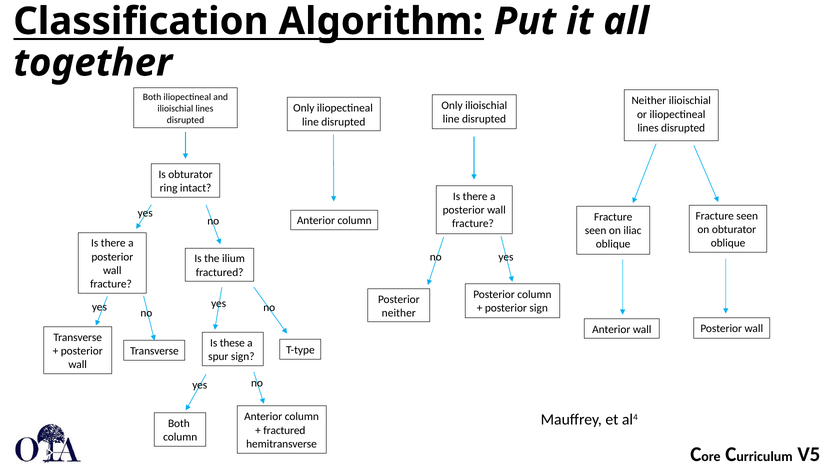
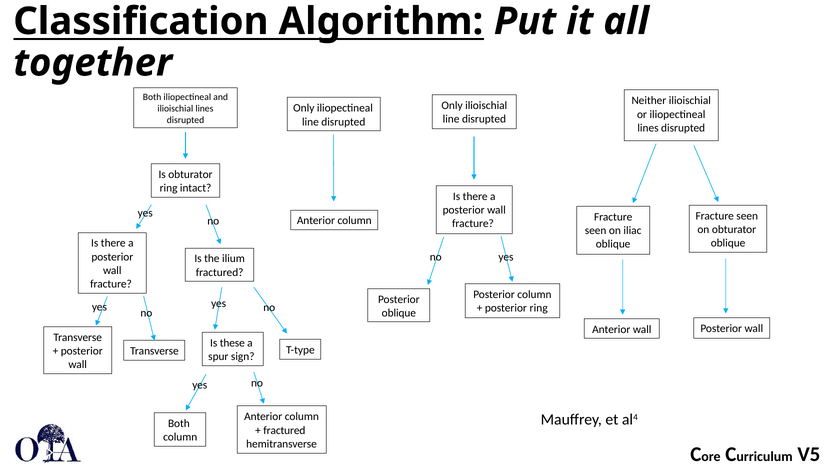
posterior sign: sign -> ring (539, 308)
neither: neither -> oblique (399, 313)
